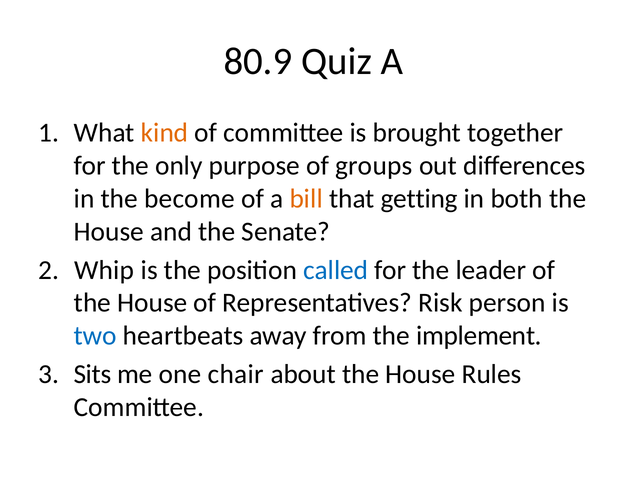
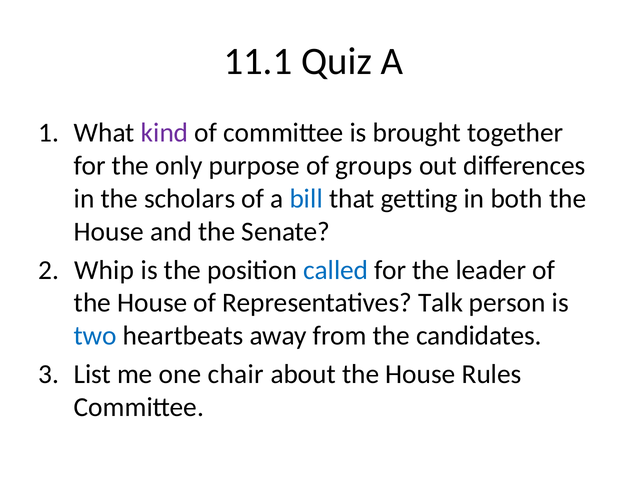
80.9: 80.9 -> 11.1 (258, 62)
kind colour: orange -> purple (165, 133)
become: become -> scholars (190, 199)
bill colour: orange -> blue (306, 199)
Risk: Risk -> Talk (441, 303)
implement: implement -> candidates (479, 336)
Sits: Sits -> List (93, 374)
